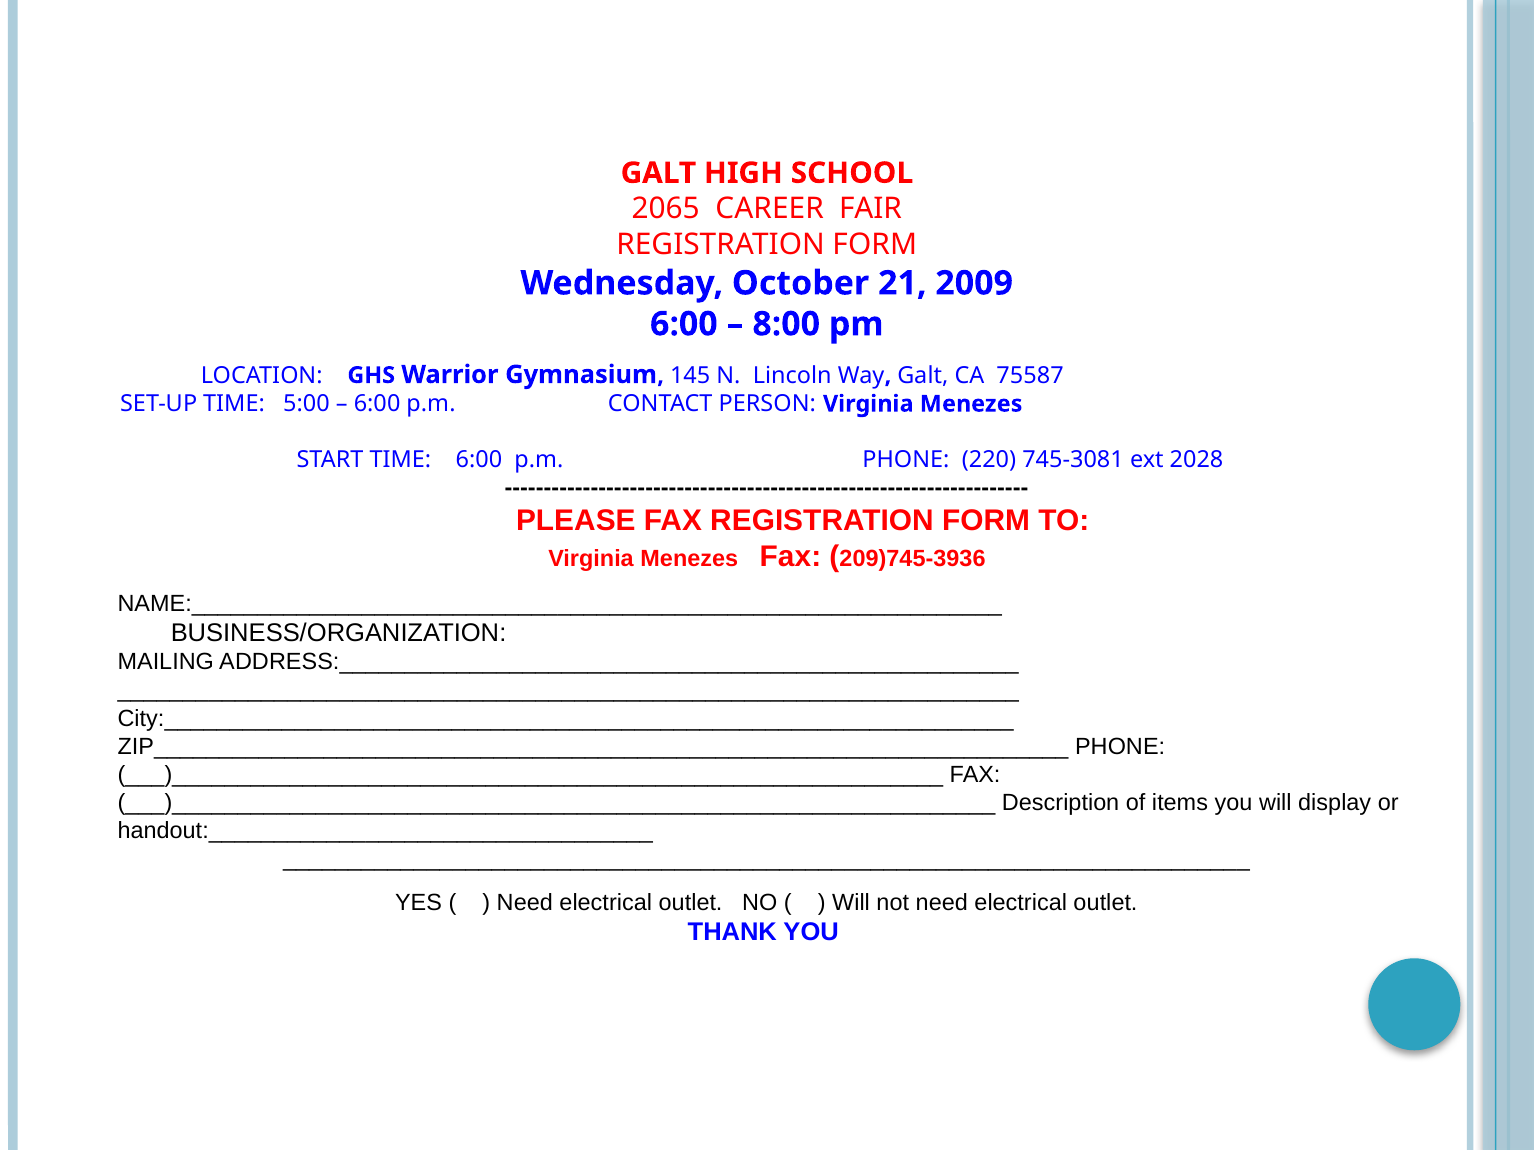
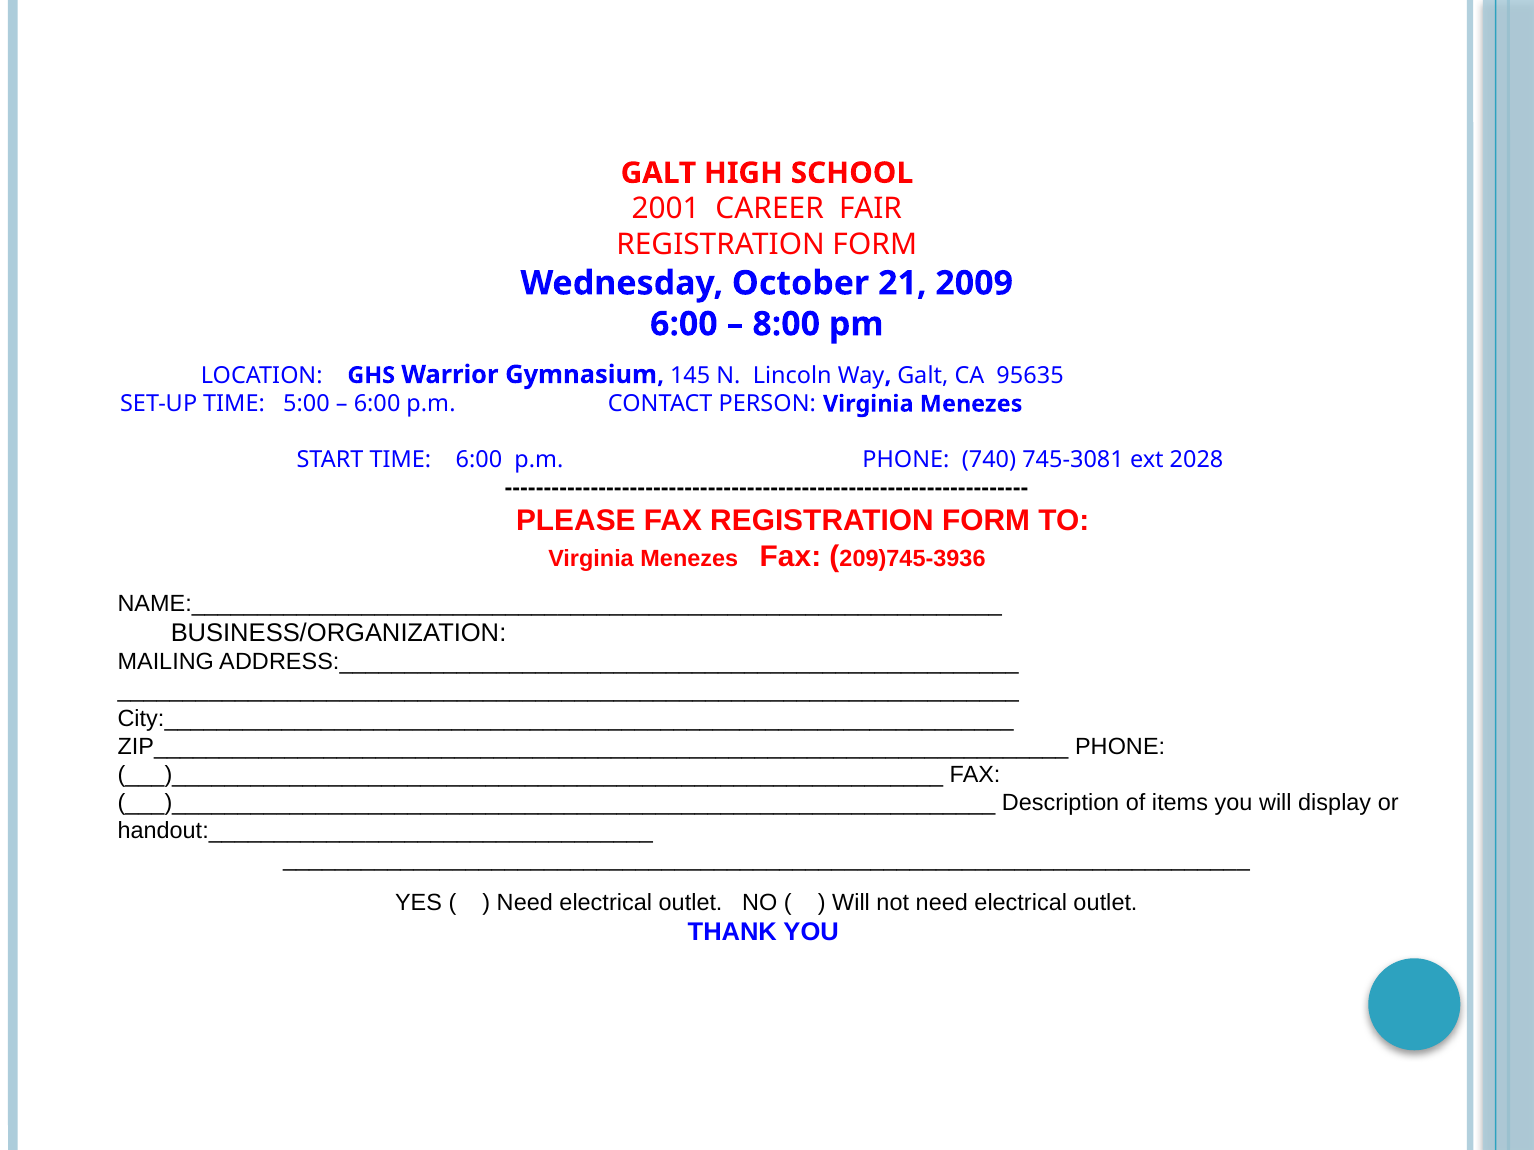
2065: 2065 -> 2001 (666, 209)
75587: 75587 -> 95635 (1030, 375)
220: 220 -> 740 (989, 460)
